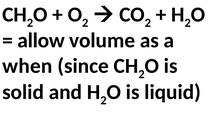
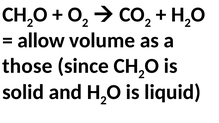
when: when -> those (27, 66)
